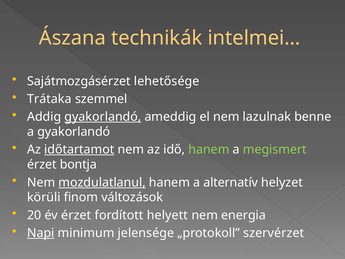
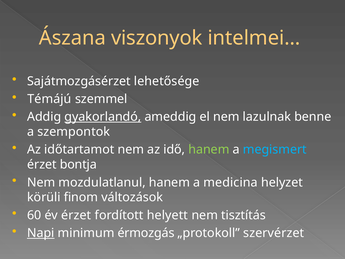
technikák: technikák -> viszonyok (157, 38)
Trátaka: Trátaka -> Témájú (49, 99)
a gyakorlandó: gyakorlandó -> szempontok (74, 132)
időtartamot underline: present -> none (79, 149)
megismert colour: light green -> light blue (275, 149)
mozdulatlanul underline: present -> none (102, 182)
alternatív: alternatív -> medicina (231, 182)
20: 20 -> 60 (34, 215)
energia: energia -> tisztítás (244, 215)
jelensége: jelensége -> érmozgás (146, 233)
